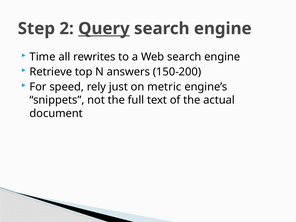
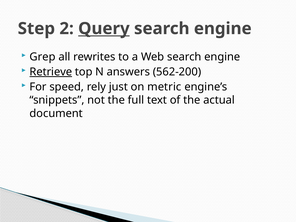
Time: Time -> Grep (43, 57)
Retrieve underline: none -> present (51, 72)
150-200: 150-200 -> 562-200 (177, 72)
